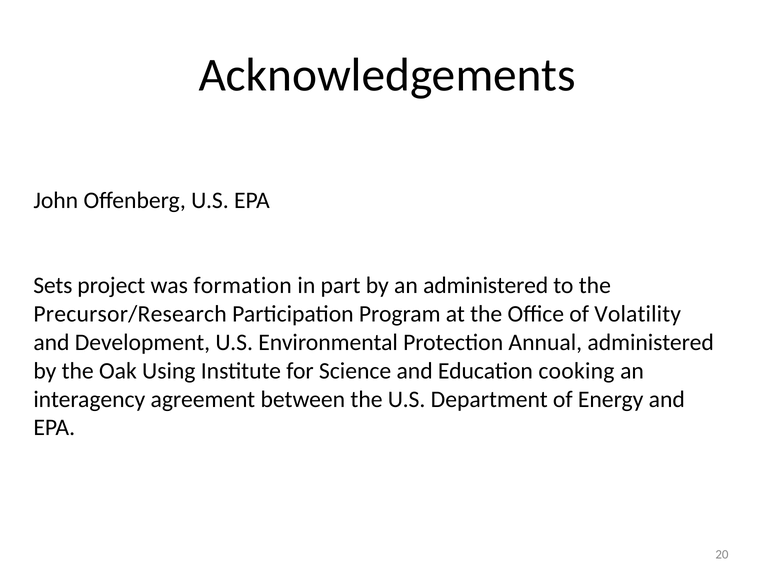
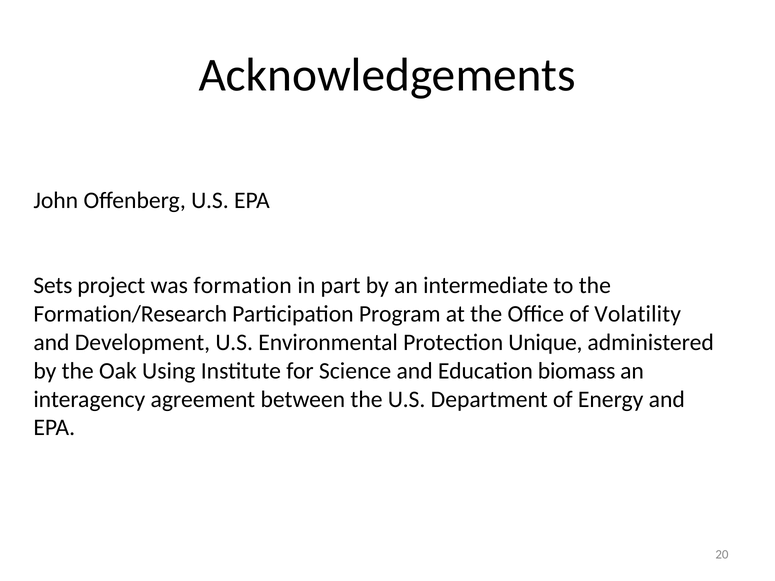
an administered: administered -> intermediate (486, 286)
Precursor/Research: Precursor/Research -> Formation/Research (130, 314)
Annual: Annual -> Unique (545, 343)
cooking: cooking -> biomass (577, 371)
